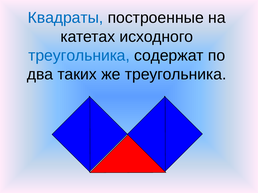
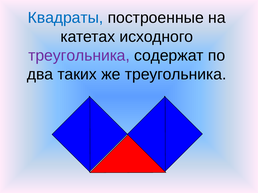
треугольника colour: blue -> purple (79, 56)
